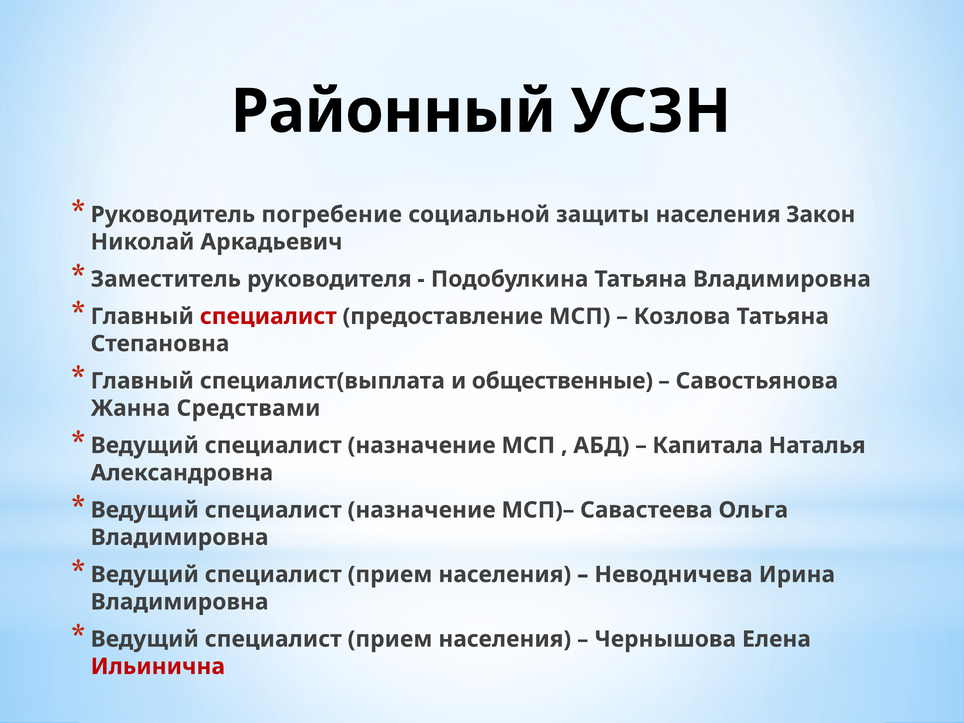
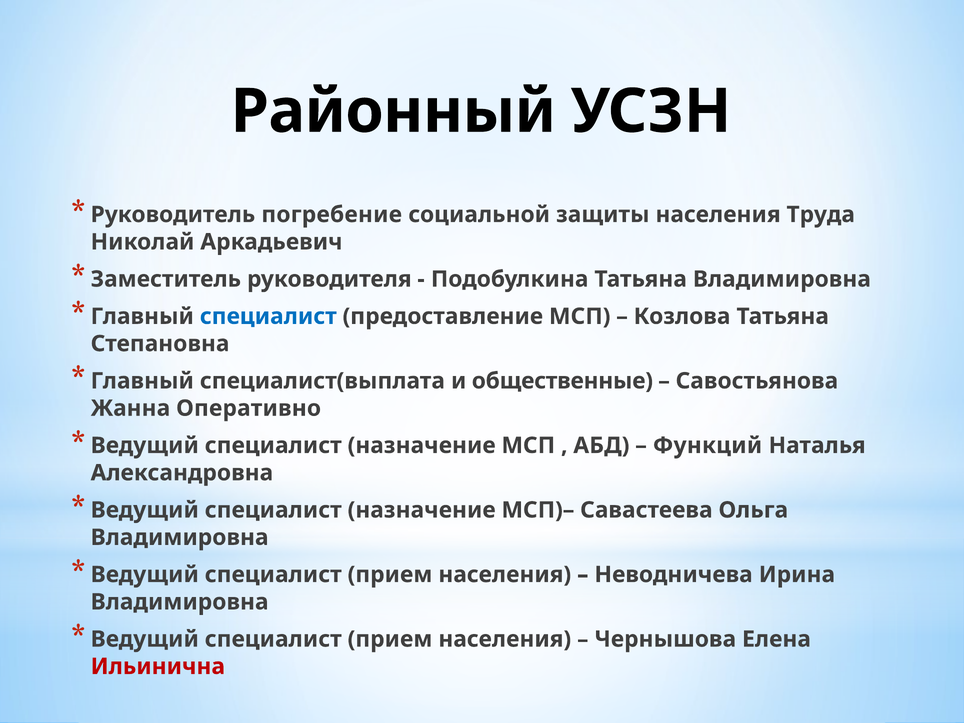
Закон: Закон -> Труда (821, 215)
специалист colour: red -> blue (268, 316)
Средствами: Средствами -> Оперативно (249, 408)
Капитала: Капитала -> Функций (707, 445)
